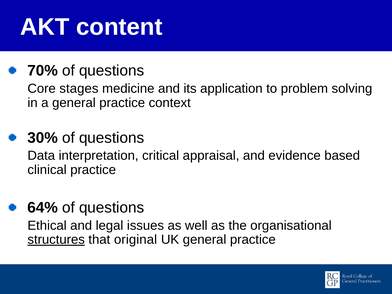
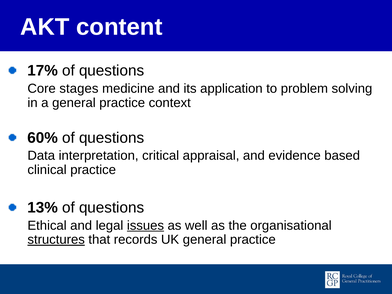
70%: 70% -> 17% (43, 71)
30%: 30% -> 60% (43, 138)
64%: 64% -> 13% (43, 208)
issues underline: none -> present (145, 226)
original: original -> records (136, 240)
